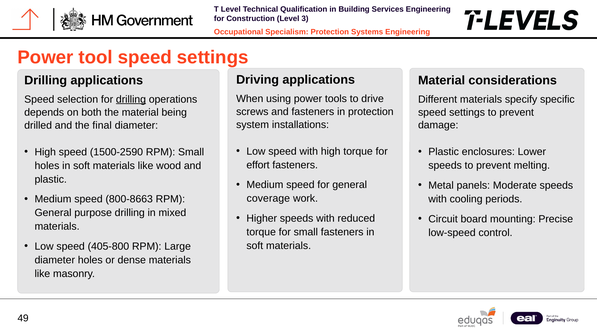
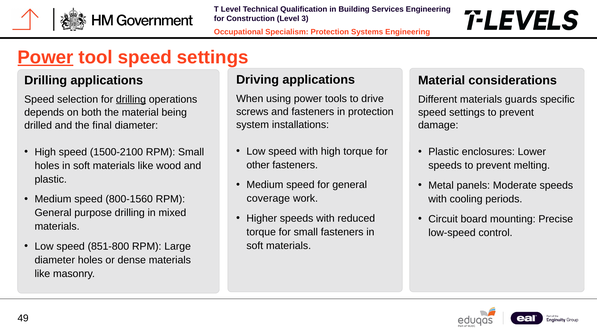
Power underline: none -> present (46, 57)
specify: specify -> guards (521, 99)
1500-2590: 1500-2590 -> 1500-2100 (116, 152)
effort: effort -> other (258, 165)
800-8663: 800-8663 -> 800-1560 (129, 199)
405-800: 405-800 -> 851-800 (108, 246)
